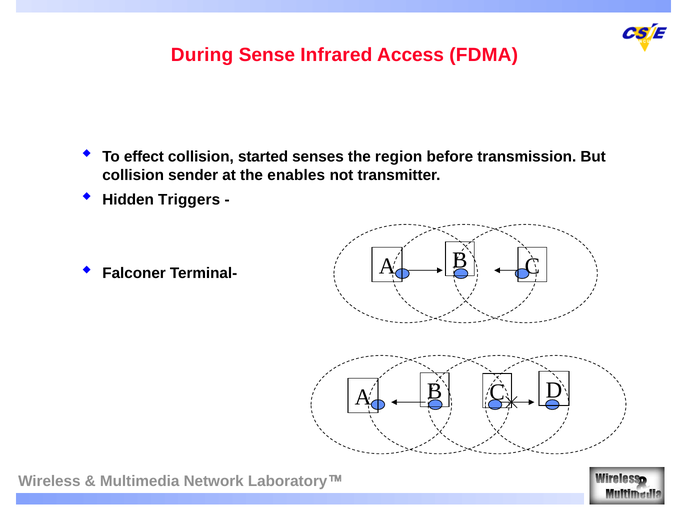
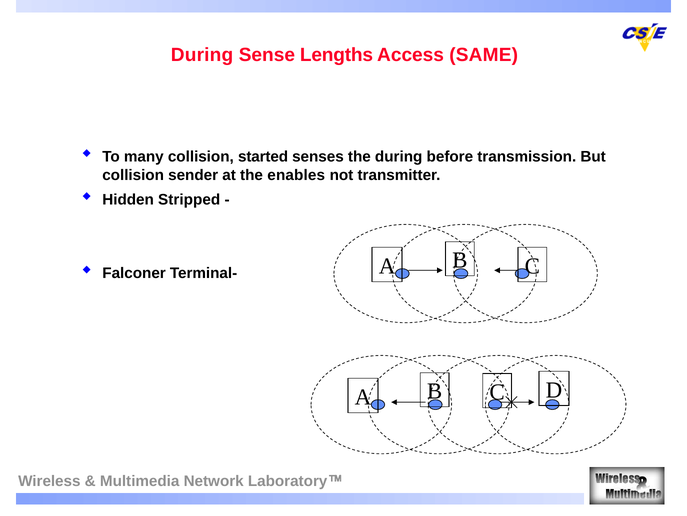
Infrared: Infrared -> Lengths (336, 55)
FDMA: FDMA -> SAME (484, 55)
effect: effect -> many (144, 157)
the region: region -> during (399, 157)
Triggers: Triggers -> Stripped (189, 199)
